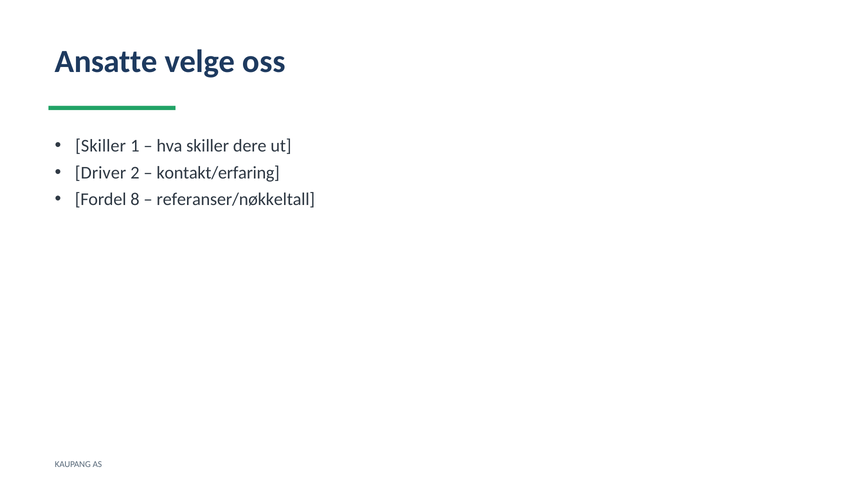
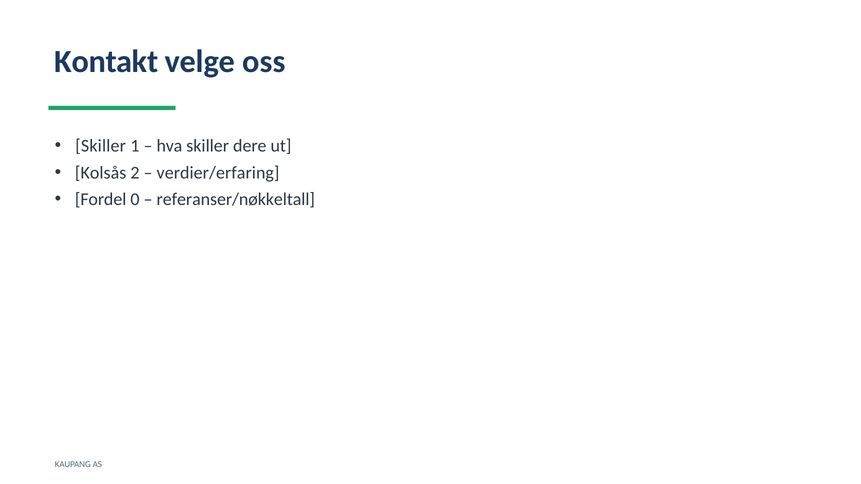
Ansatte: Ansatte -> Kontakt (106, 61)
Driver: Driver -> Kolsås (101, 173)
kontakt/erfaring: kontakt/erfaring -> verdier/erfaring (218, 173)
8: 8 -> 0 (135, 200)
